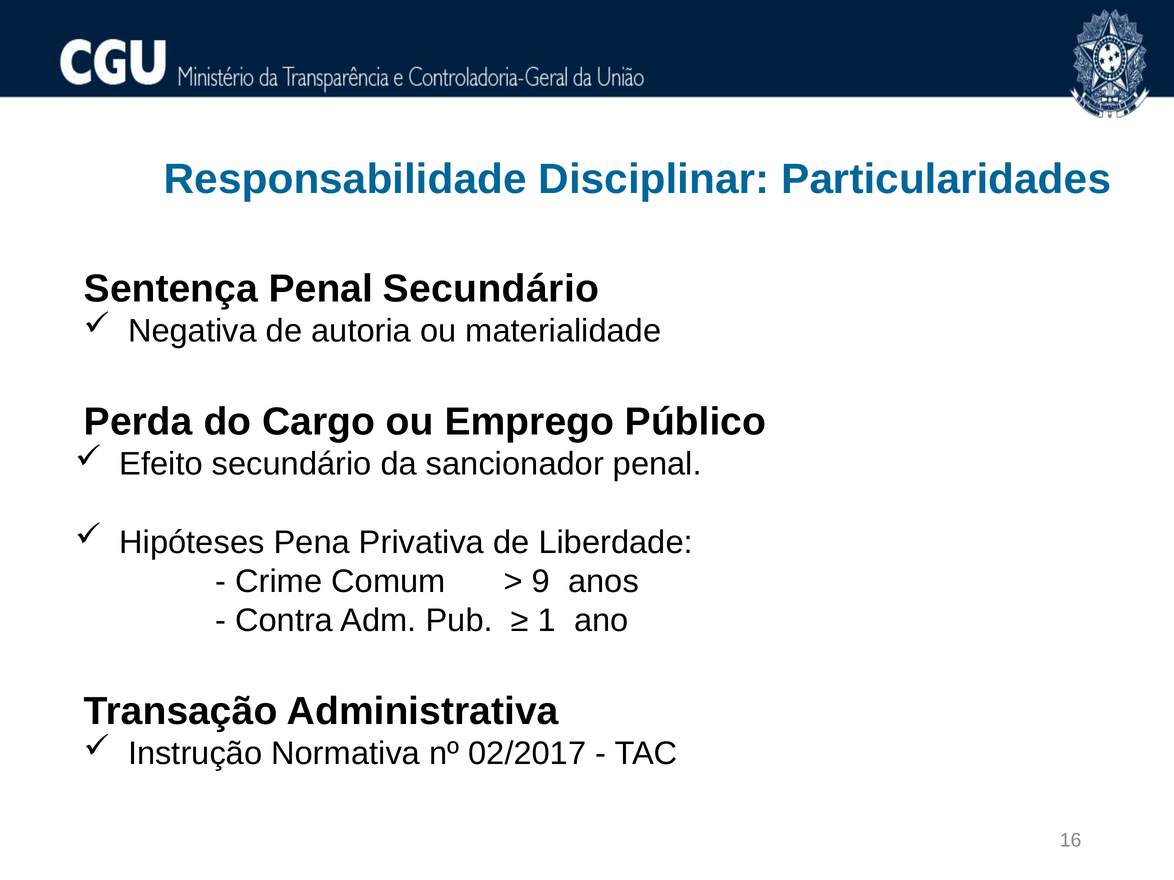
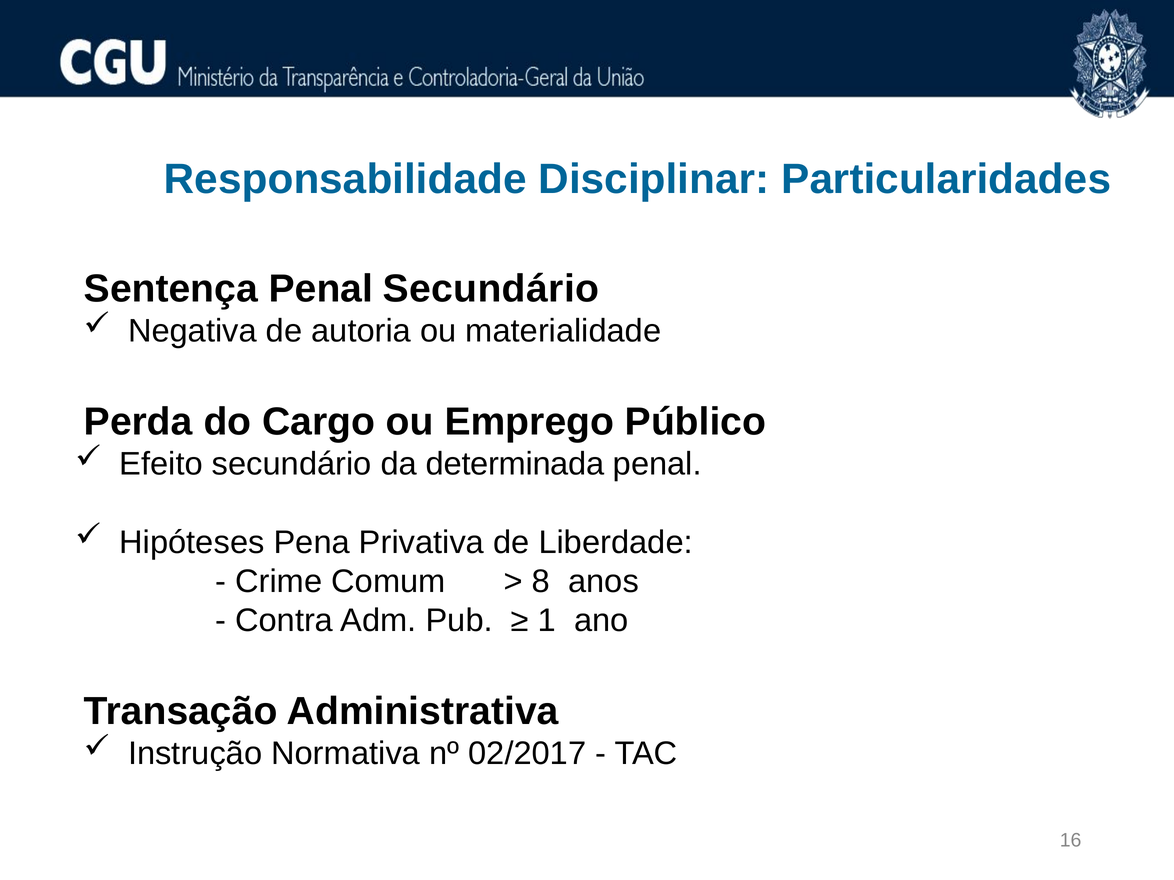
sancionador: sancionador -> determinada (515, 464)
9: 9 -> 8 (541, 582)
